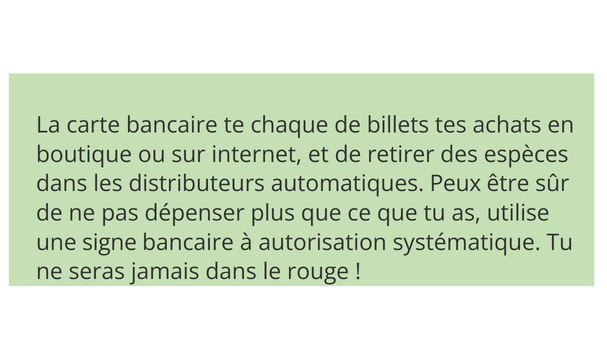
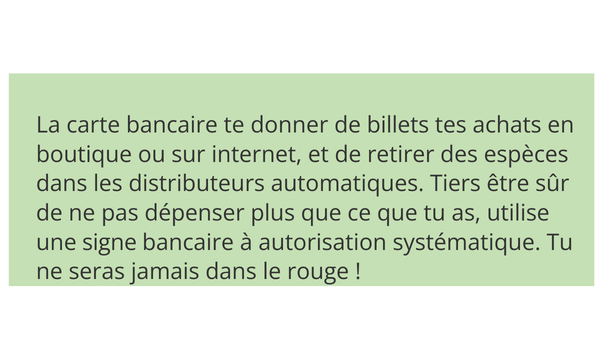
chaque: chaque -> donner (289, 125)
Peux: Peux -> Tiers (455, 184)
